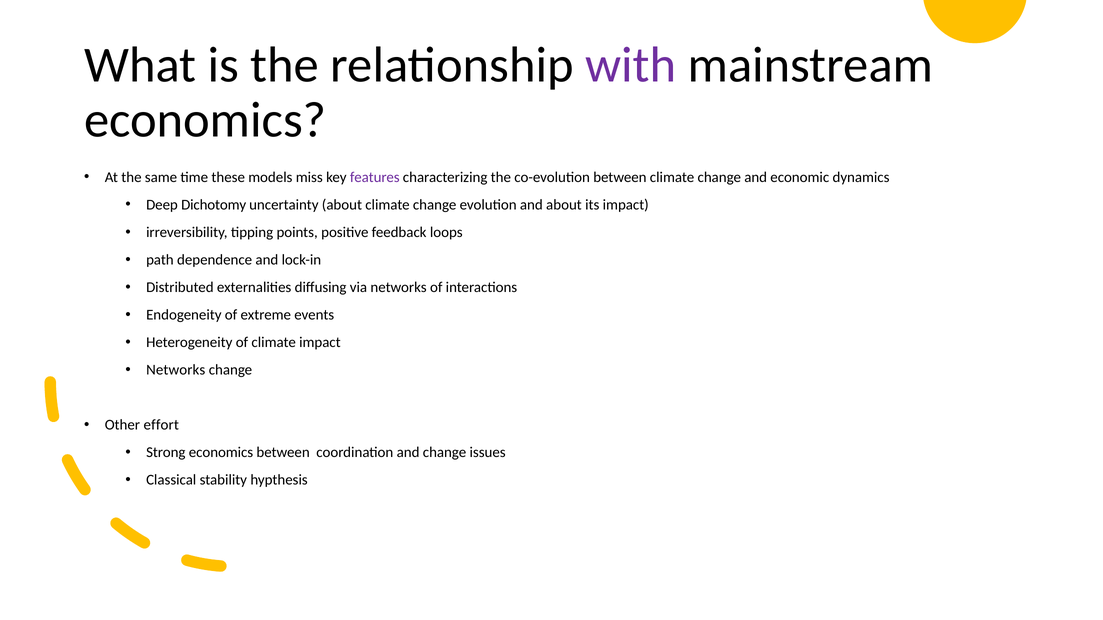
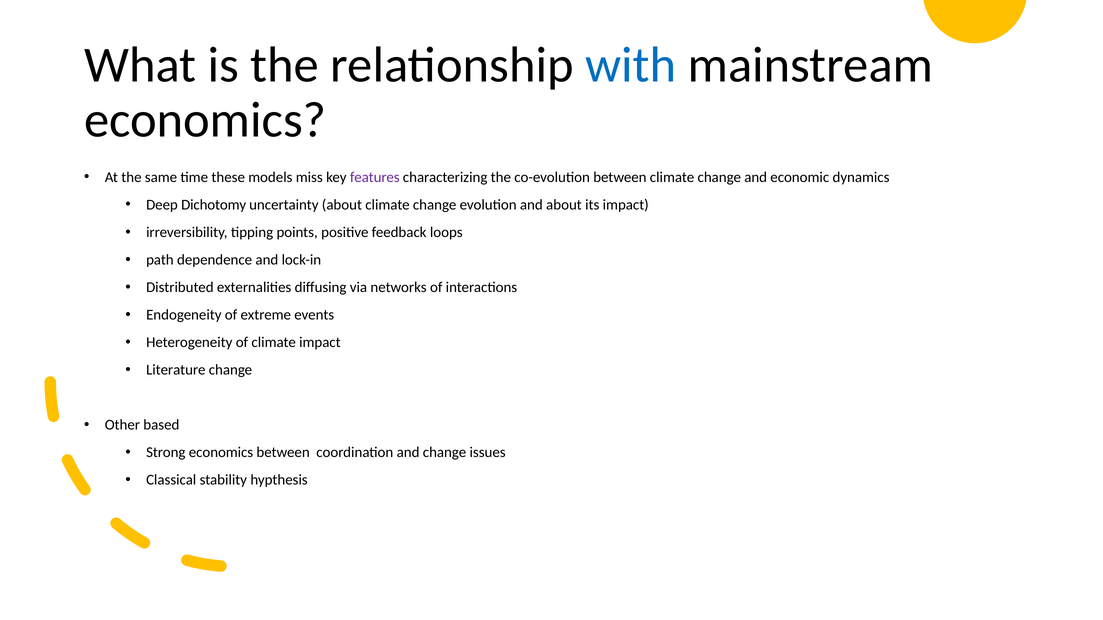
with colour: purple -> blue (631, 65)
Networks: Networks -> Literature (176, 370)
effort: effort -> based (161, 425)
